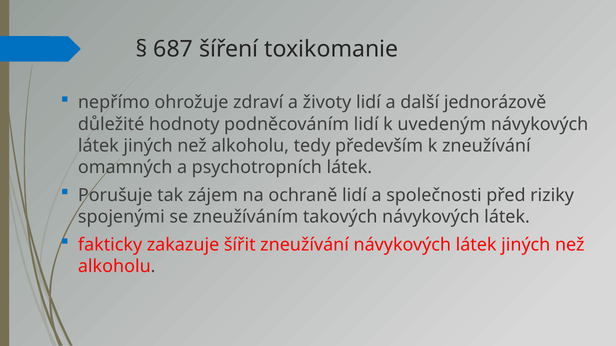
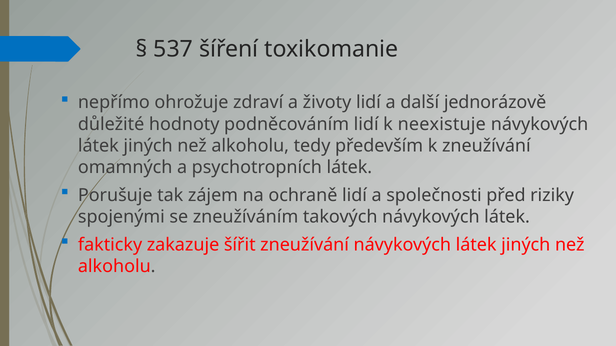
687: 687 -> 537 (173, 49)
uvedeným: uvedeným -> neexistuje (442, 124)
